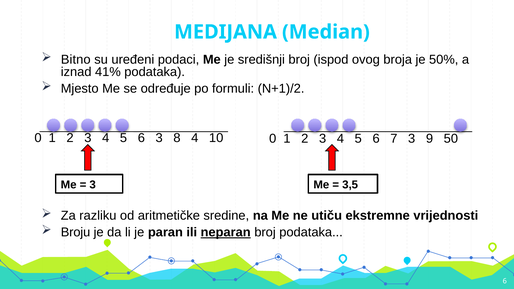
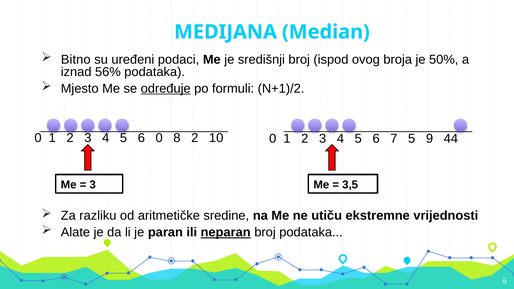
41%: 41% -> 56% (108, 72)
određuje underline: none -> present (166, 89)
6 3: 3 -> 0 (159, 138)
8 4: 4 -> 2 (195, 138)
7 3: 3 -> 5 (412, 139)
50: 50 -> 44 (451, 139)
Broju: Broju -> Alate (75, 232)
